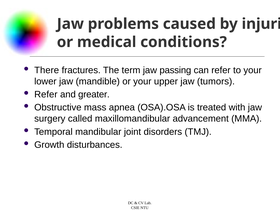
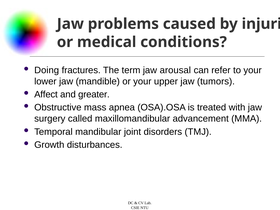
There: There -> Doing (47, 70)
passing: passing -> arousal (175, 70)
Refer: Refer -> Affect (46, 94)
